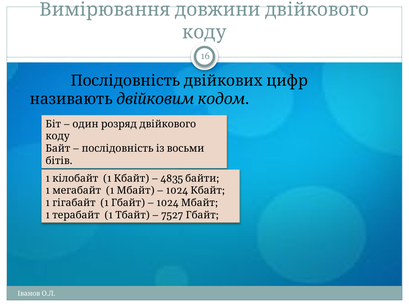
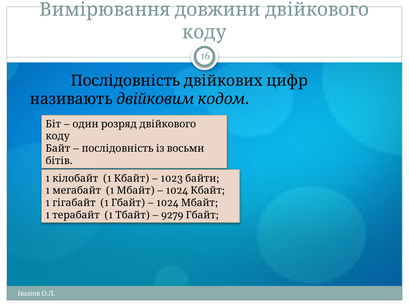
4835: 4835 -> 1023 (172, 178)
7527: 7527 -> 9279 (172, 215)
